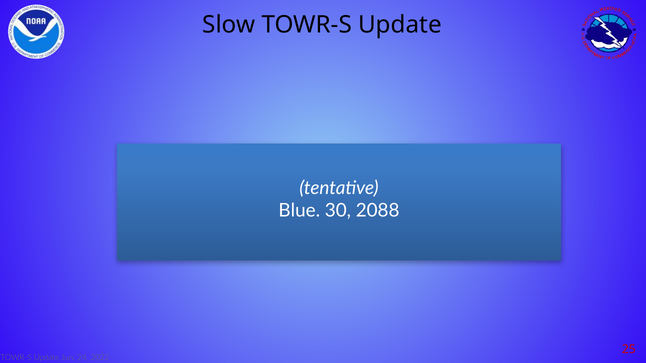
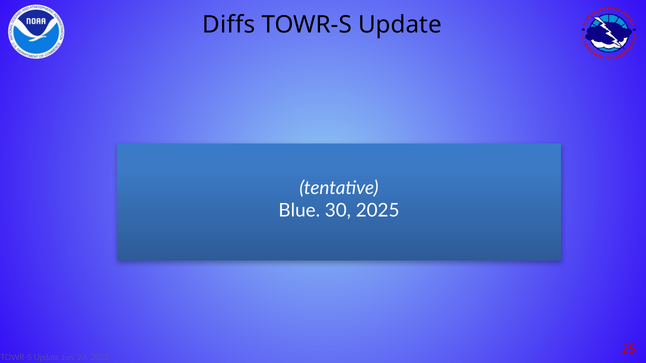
Slow: Slow -> Diffs (229, 25)
2088: 2088 -> 2025 (378, 211)
